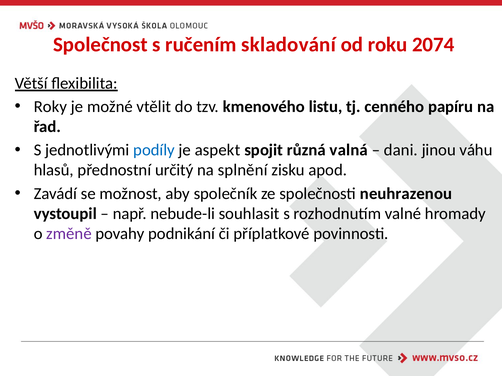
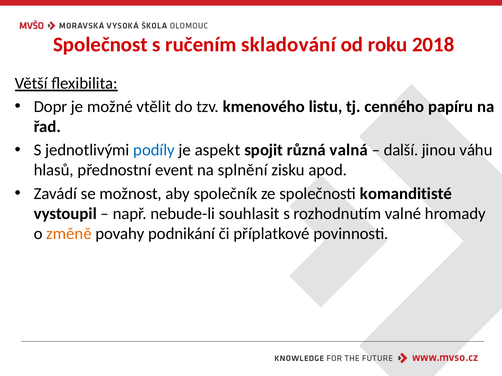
2074: 2074 -> 2018 (433, 45)
Roky: Roky -> Dopr (50, 107)
dani: dani -> další (401, 150)
určitý: určitý -> event (174, 170)
neuhrazenou: neuhrazenou -> komanditisté (406, 194)
změně colour: purple -> orange (69, 234)
